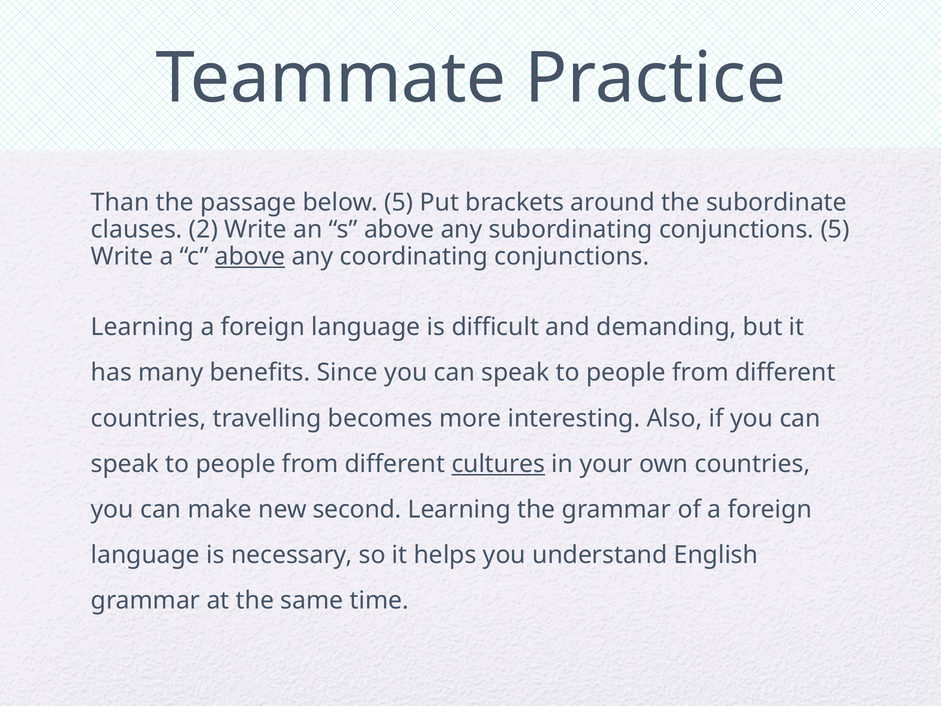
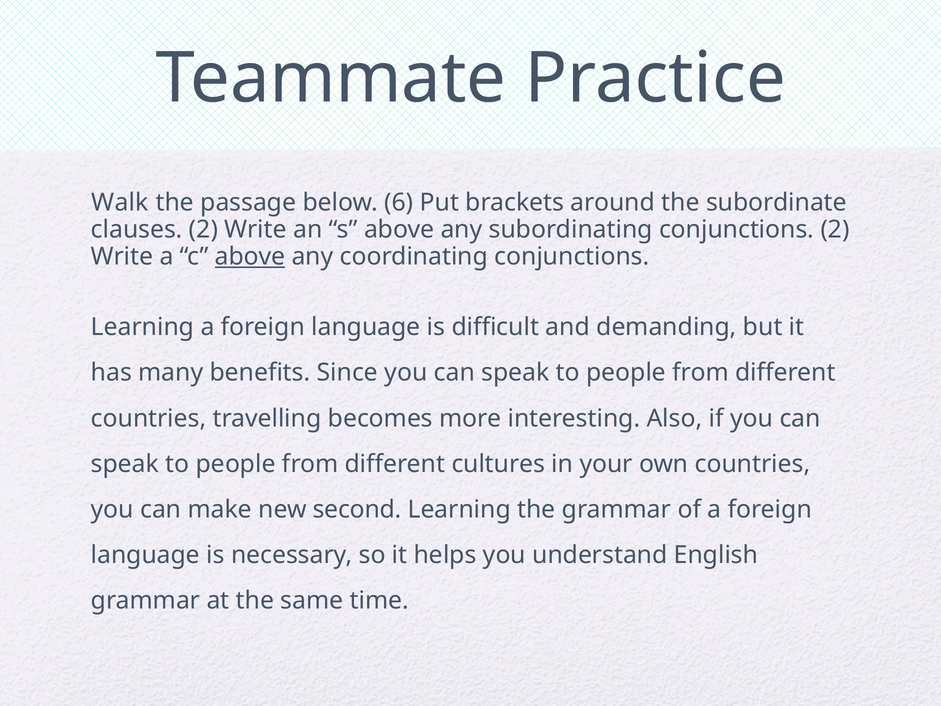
Than: Than -> Walk (120, 203)
below 5: 5 -> 6 (399, 203)
conjunctions 5: 5 -> 2 (835, 229)
cultures underline: present -> none (498, 464)
